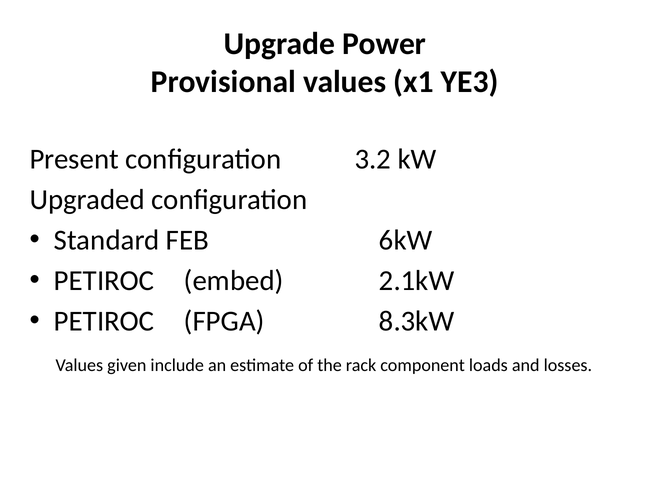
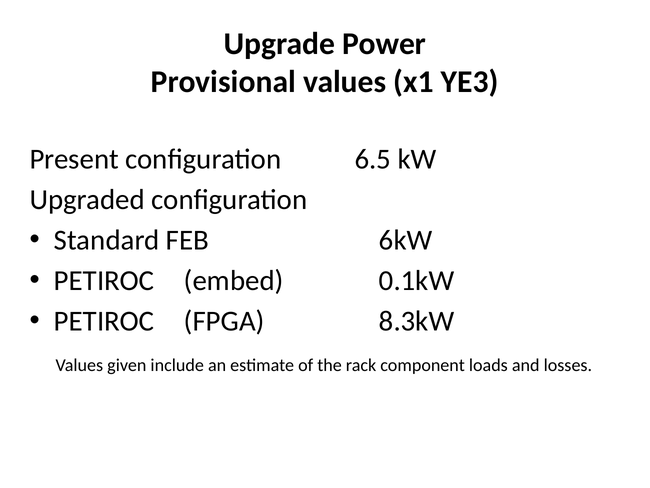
3.2: 3.2 -> 6.5 (373, 159)
2.1kW: 2.1kW -> 0.1kW (417, 280)
